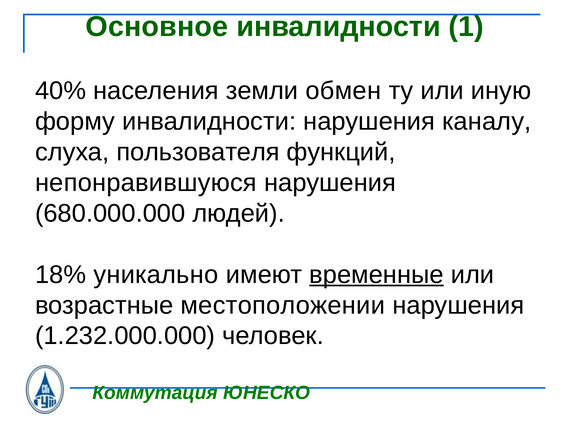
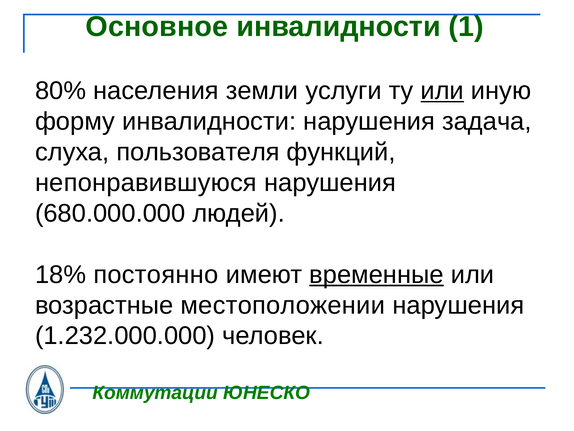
40%: 40% -> 80% (61, 91)
обмен: обмен -> услуги (343, 91)
или underline: none -> present (442, 91)
каналу: каналу -> задача (487, 121)
уникально: уникально -> постоянно (156, 274)
Коммутация: Коммутация -> Коммутации (155, 392)
